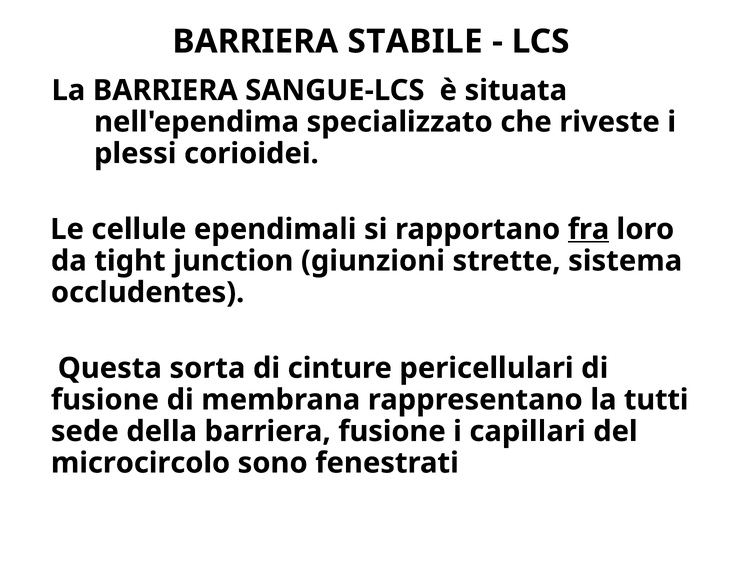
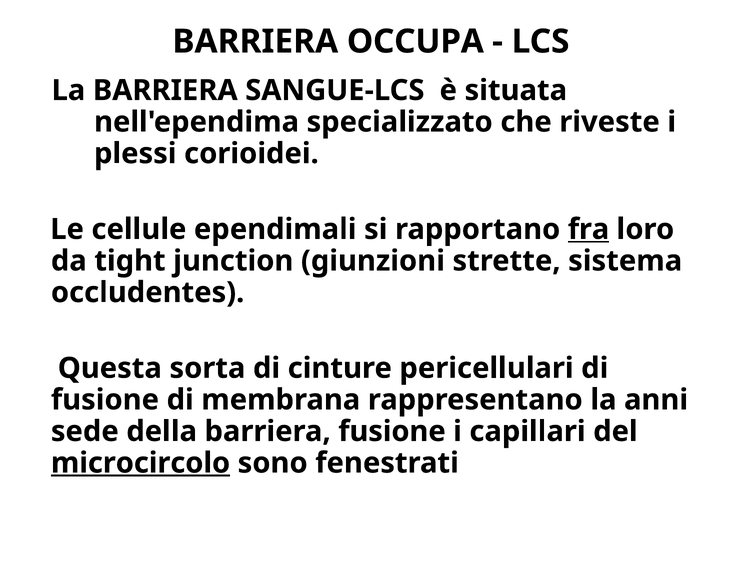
STABILE: STABILE -> OCCUPA (415, 41)
tutti: tutti -> anni (656, 399)
microcircolo underline: none -> present (141, 462)
